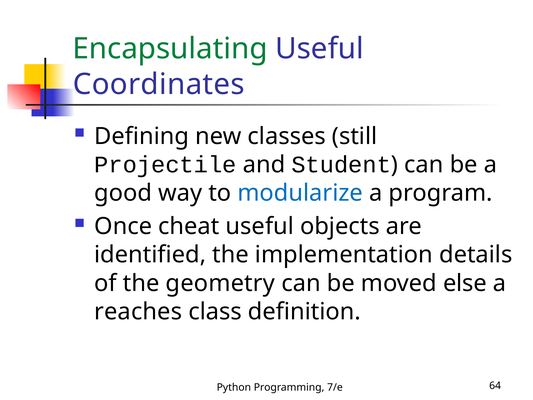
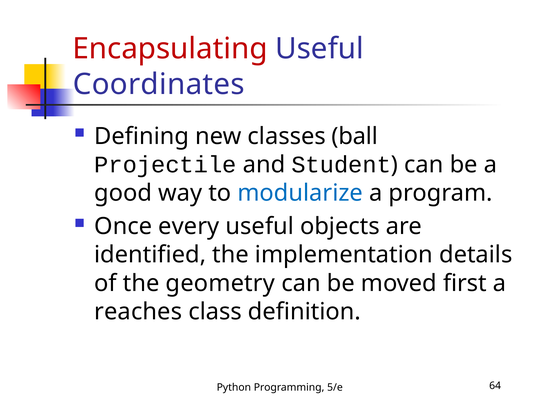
Encapsulating colour: green -> red (170, 49)
still: still -> ball (355, 136)
cheat: cheat -> every (189, 226)
else: else -> first (465, 283)
7/e: 7/e -> 5/e (335, 387)
